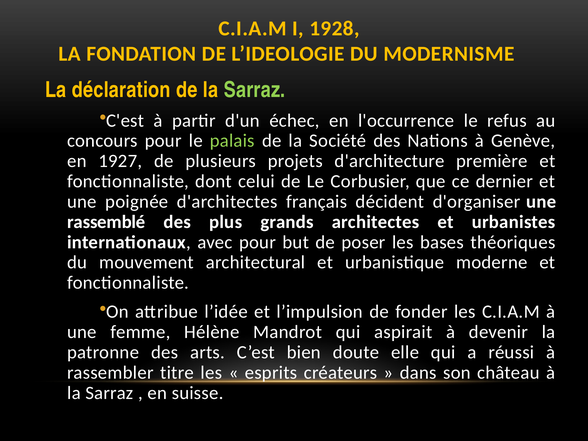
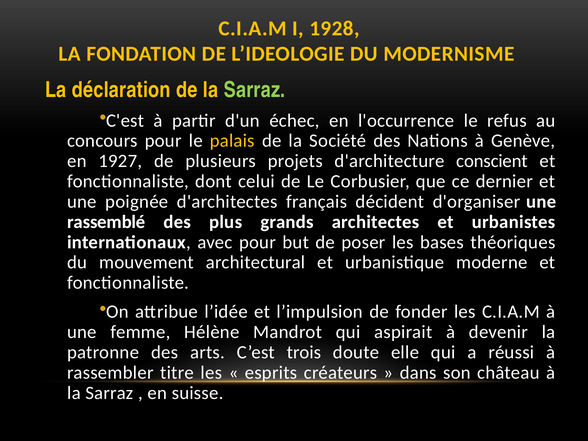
palais colour: light green -> yellow (232, 141)
première: première -> conscient (492, 161)
bien: bien -> trois (304, 352)
